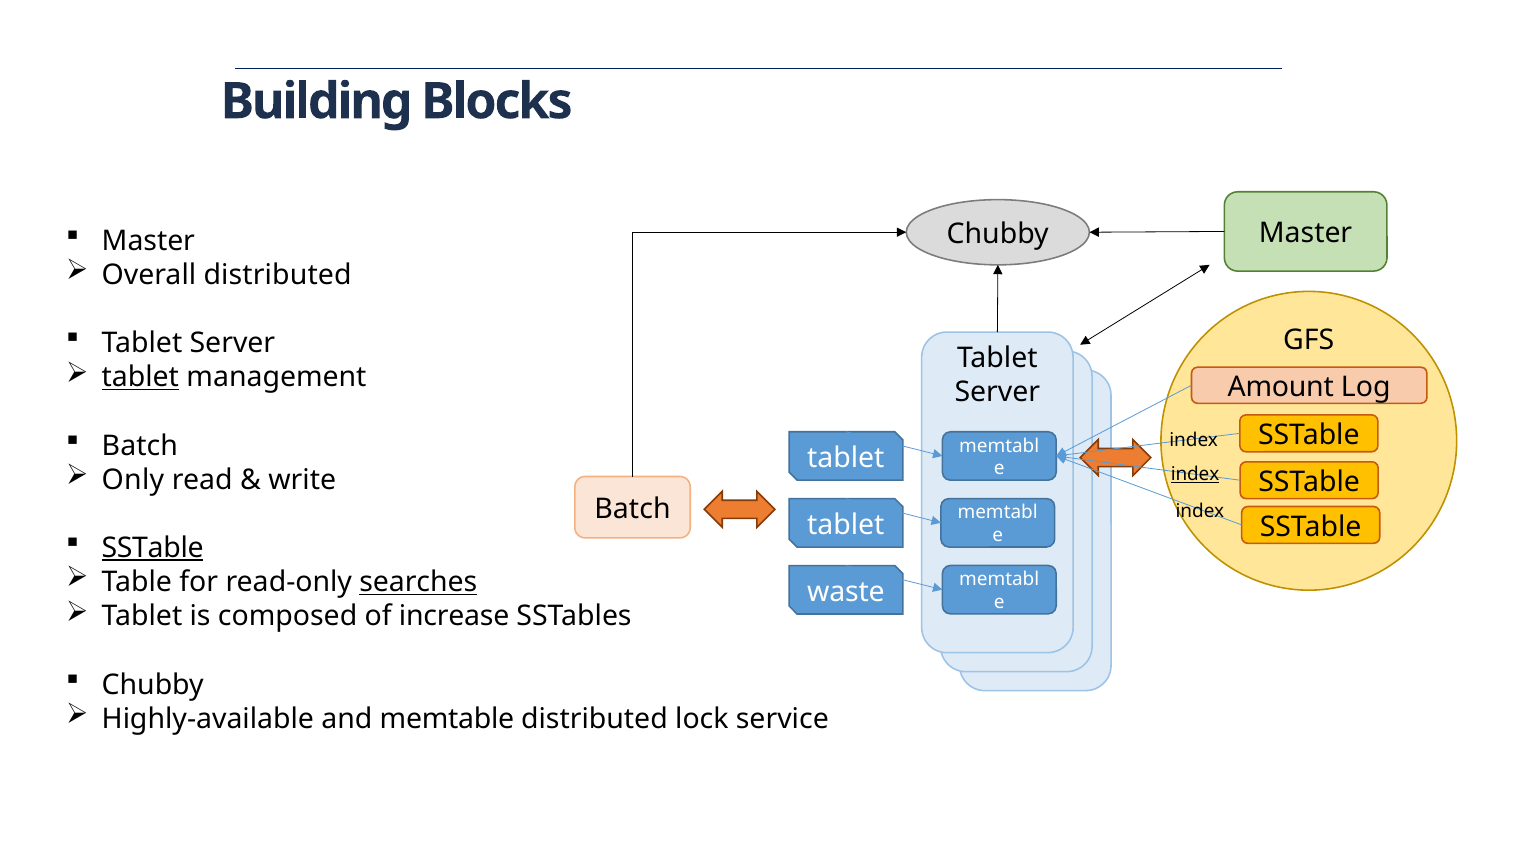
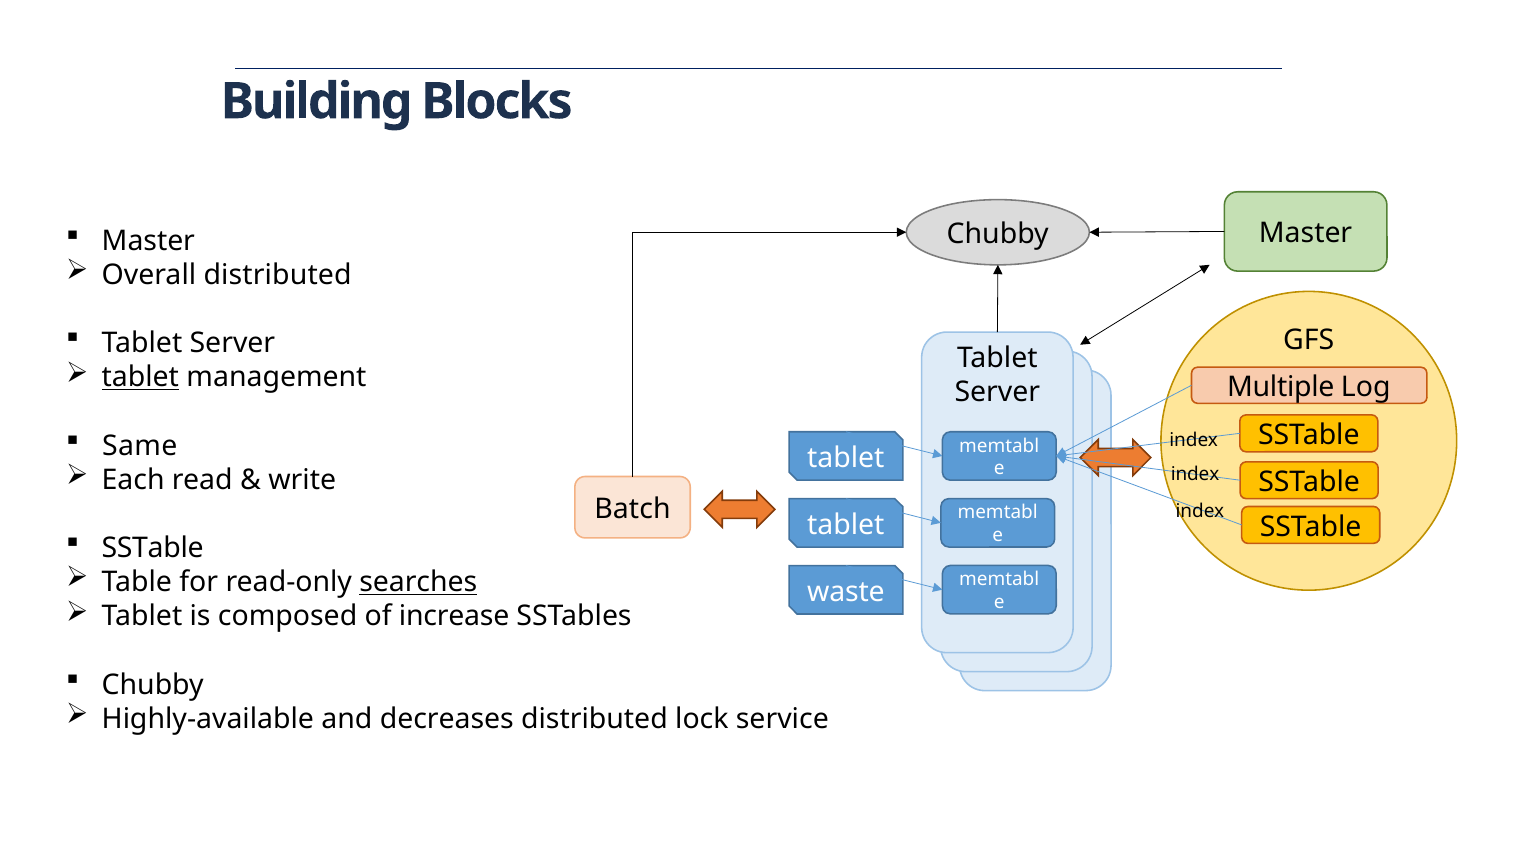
Amount: Amount -> Multiple (1281, 387)
Batch: Batch -> Same (140, 446)
Only: Only -> Each (133, 480)
index underline: present -> none (1195, 475)
SSTable underline: present -> none (153, 548)
memtable: memtable -> decreases (447, 719)
